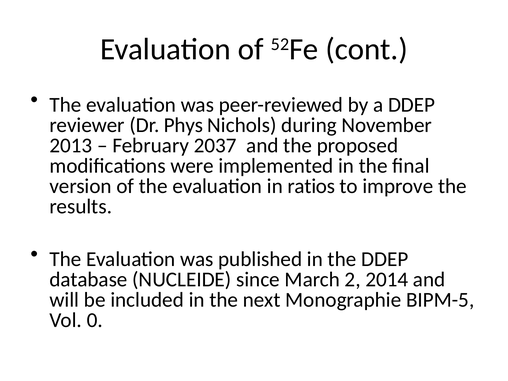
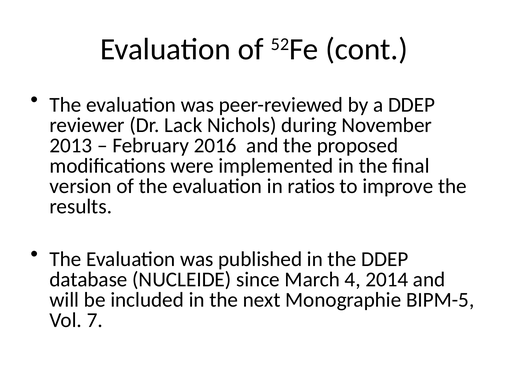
Phys: Phys -> Lack (183, 125)
2037: 2037 -> 2016 (215, 145)
2: 2 -> 4 (353, 280)
0: 0 -> 7 (95, 320)
